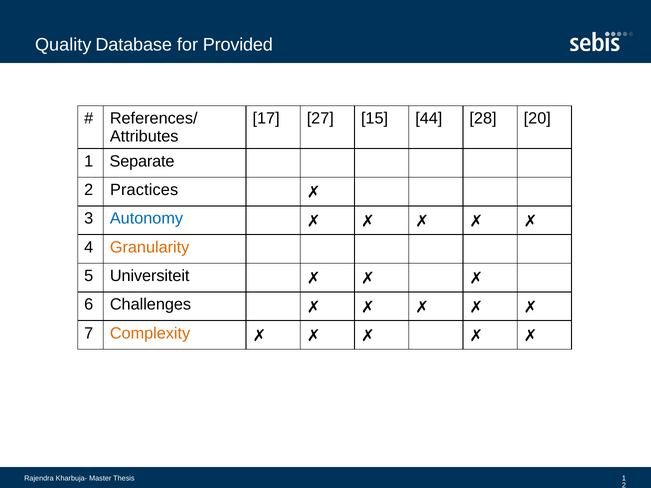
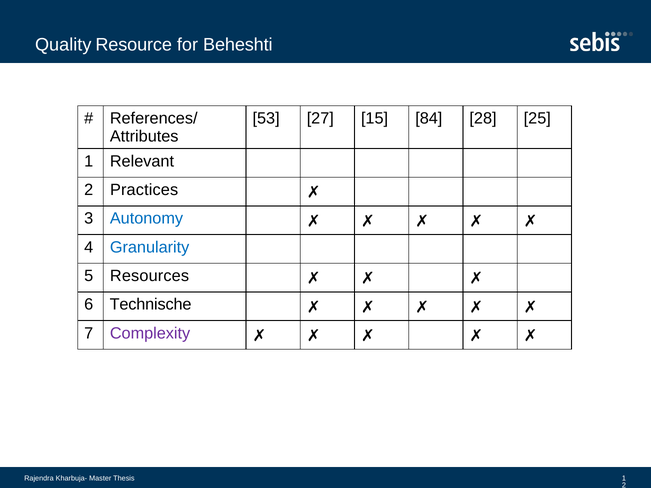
Database: Database -> Resource (134, 45)
Provided: Provided -> Beheshti (238, 45)
17: 17 -> 53 (266, 118)
44: 44 -> 84 (429, 118)
20: 20 -> 25 (537, 118)
Separate: Separate -> Relevant (142, 161)
Granularity colour: orange -> blue (150, 247)
Universiteit: Universiteit -> Resources (150, 276)
Challenges: Challenges -> Technische (151, 305)
Complexity colour: orange -> purple (150, 333)
